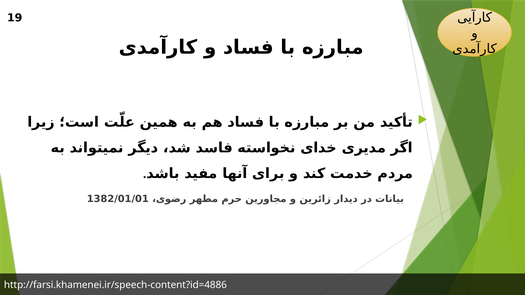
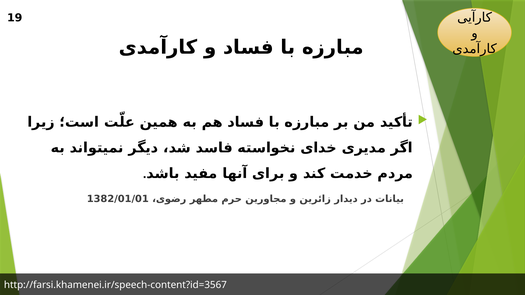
http://farsi.khamenei.ir/speech-content?id=4886: http://farsi.khamenei.ir/speech-content?id=4886 -> http://farsi.khamenei.ir/speech-content?id=3567 (115, 285)
